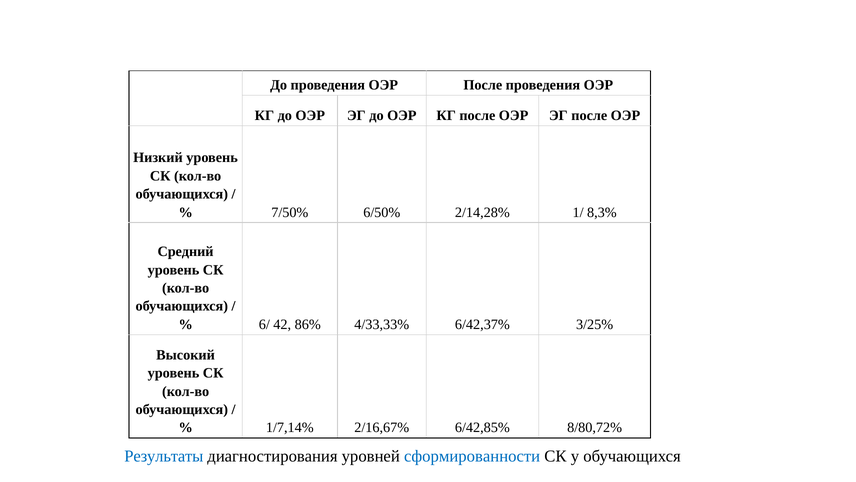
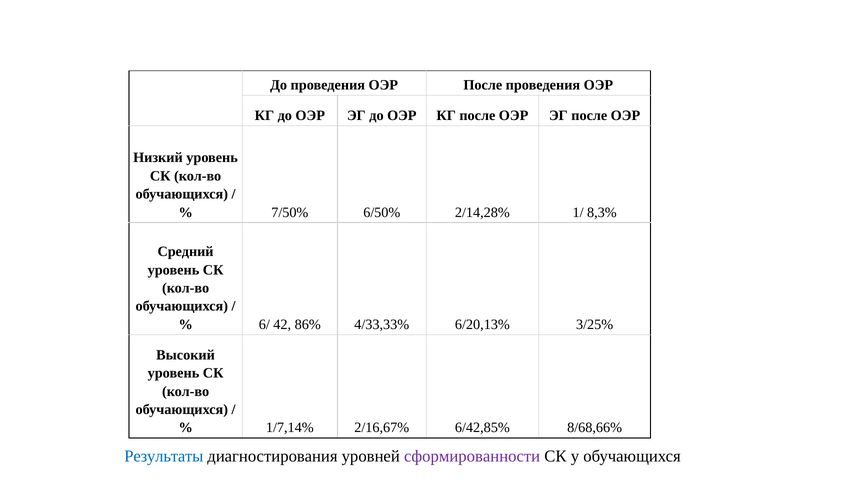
6/42,37%: 6/42,37% -> 6/20,13% (482, 324)
8/80,72%: 8/80,72% -> 8/68,66% (595, 427)
сформированности colour: blue -> purple (472, 456)
